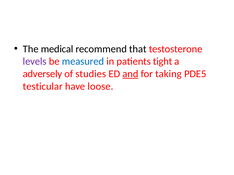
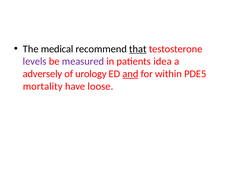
that underline: none -> present (138, 49)
measured colour: blue -> purple (83, 62)
tight: tight -> idea (163, 62)
studies: studies -> urology (91, 74)
taking: taking -> within (168, 74)
testicular: testicular -> mortality (43, 87)
